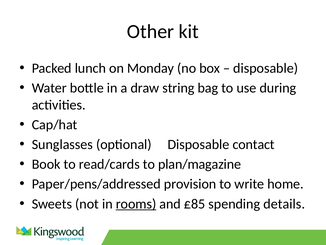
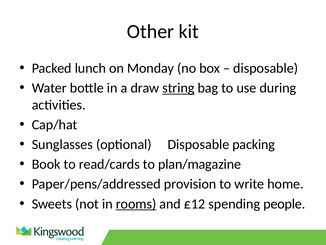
string underline: none -> present (178, 88)
contact: contact -> packing (254, 144)
£85: £85 -> £12 (195, 203)
details: details -> people (284, 203)
